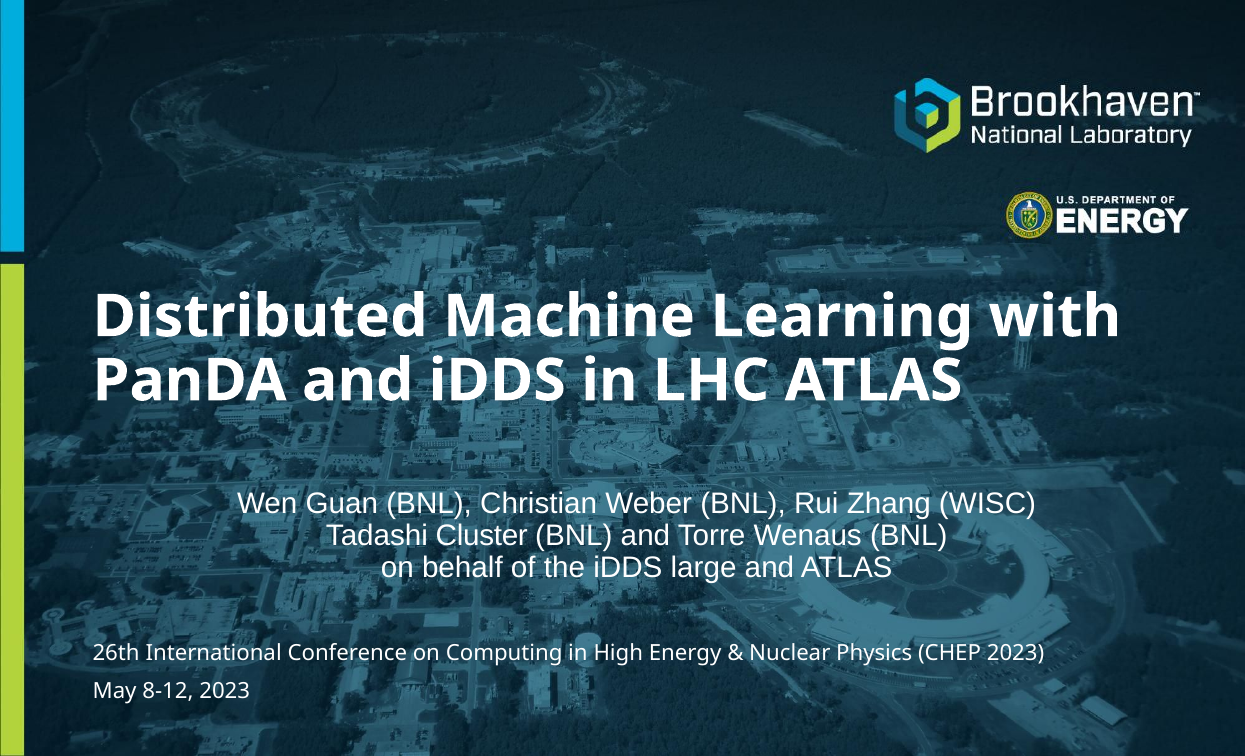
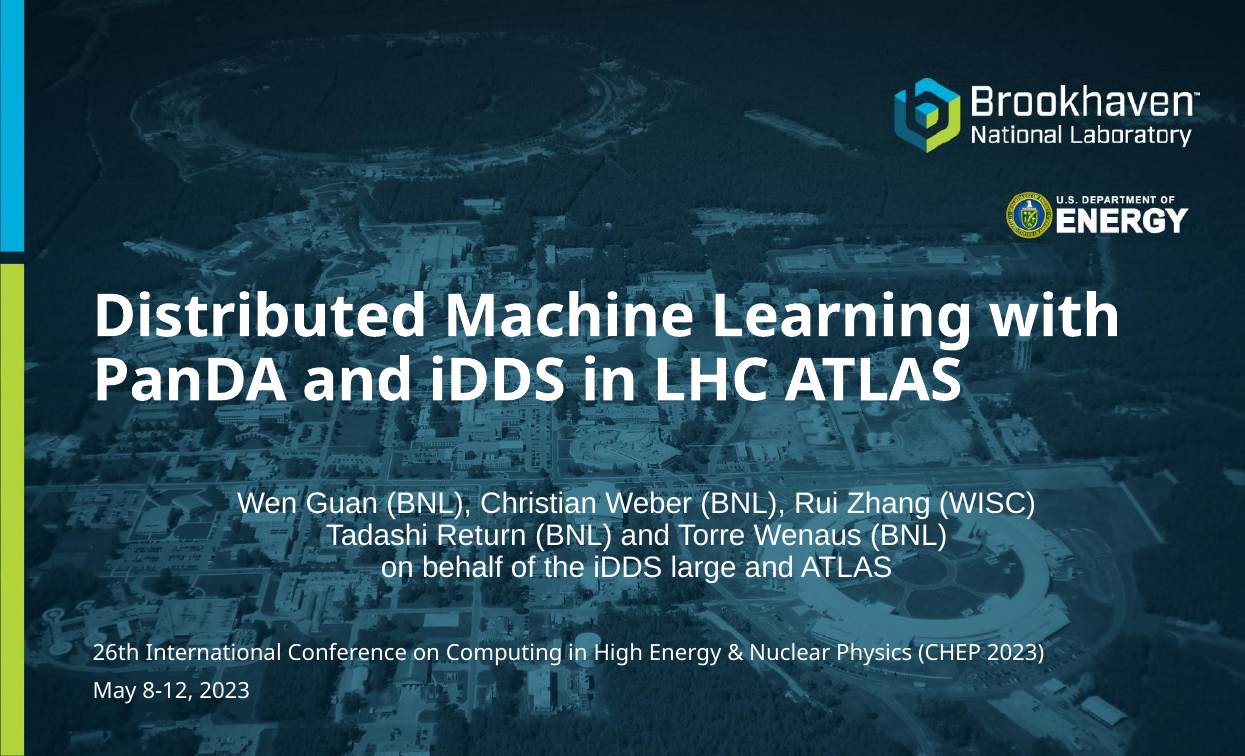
Cluster: Cluster -> Return (481, 535)
